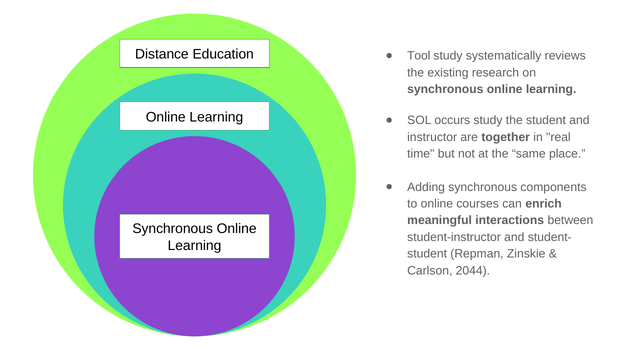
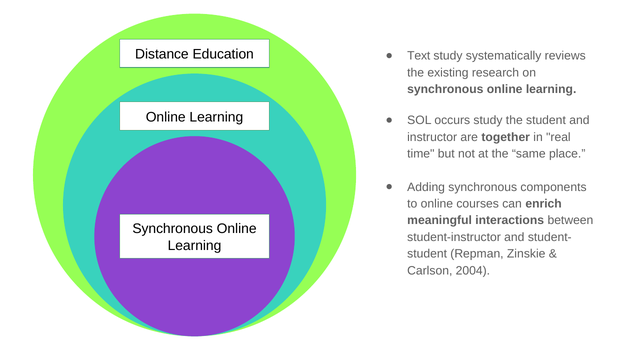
Tool: Tool -> Text (419, 56)
2044: 2044 -> 2004 (473, 271)
